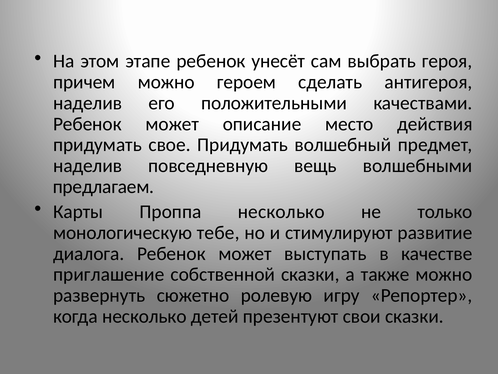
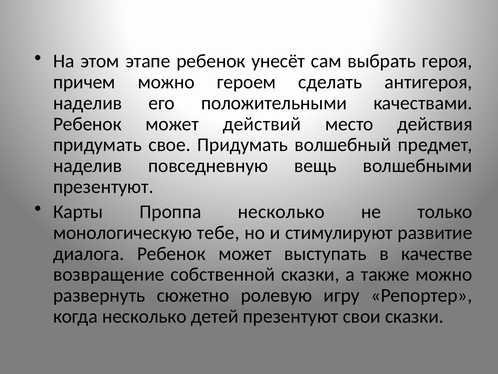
описание: описание -> действий (262, 124)
предлагаем: предлагаем -> презентуют (103, 187)
приглашение: приглашение -> возвращение (109, 274)
